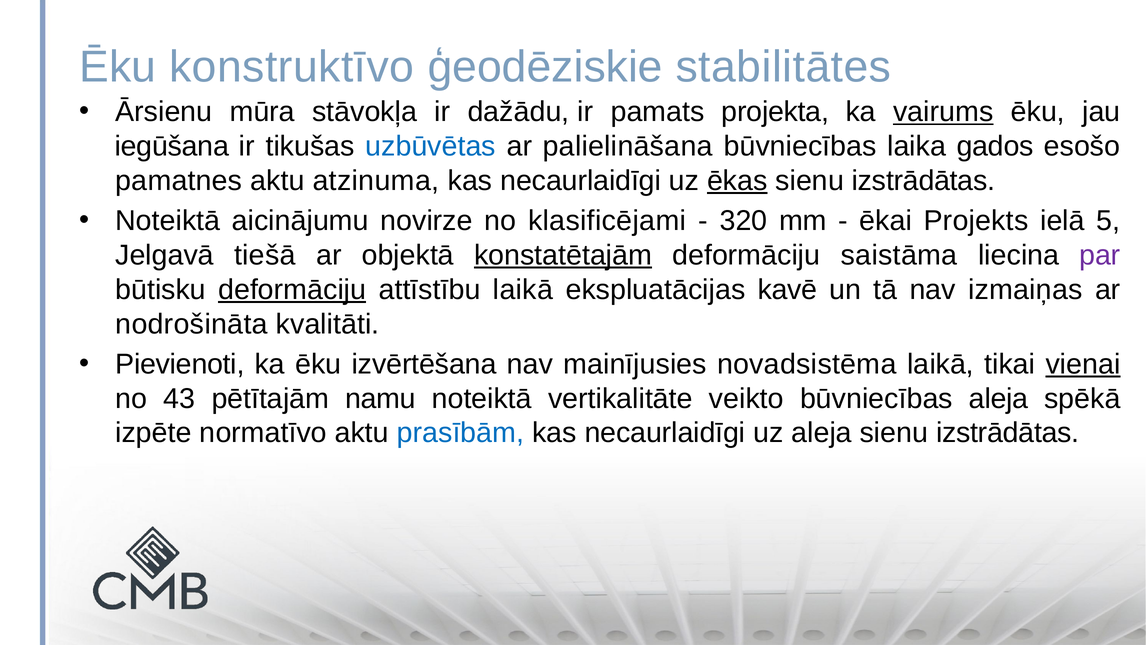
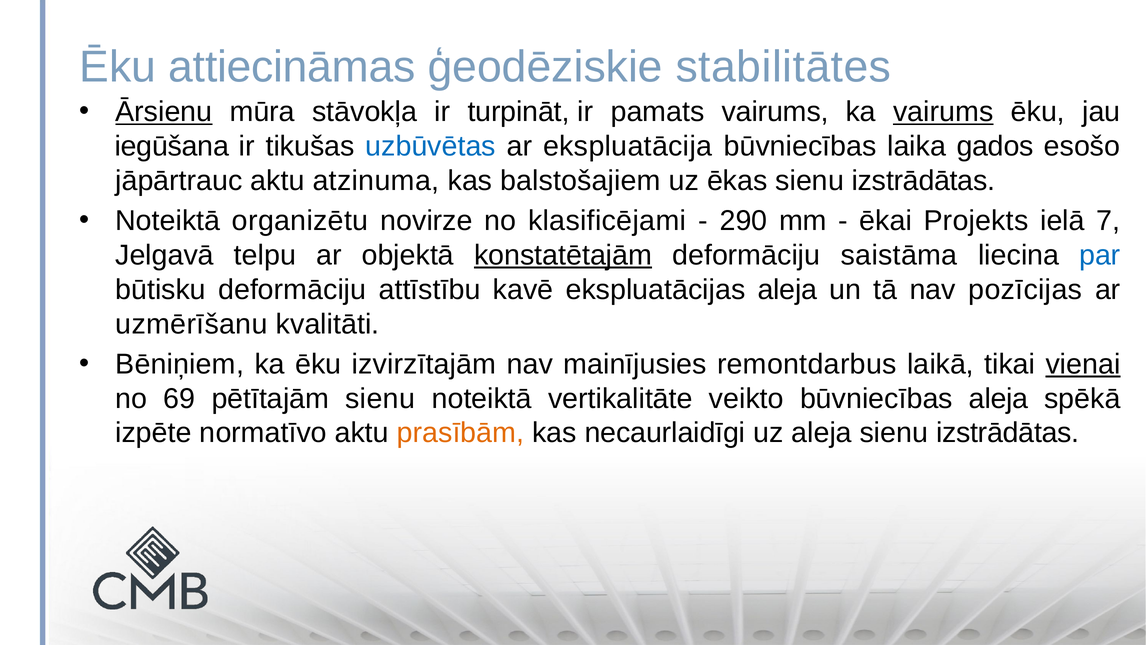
konstruktīvo: konstruktīvo -> attiecināmas (292, 67)
Ārsienu underline: none -> present (164, 112)
dažādu: dažādu -> turpināt (519, 112)
pamats projekta: projekta -> vairums (775, 112)
palielināšana: palielināšana -> ekspluatācija (628, 146)
pamatnes: pamatnes -> jāpārtrauc (179, 181)
necaurlaidīgi: necaurlaidīgi -> balstošajiem (580, 181)
ēkas underline: present -> none (737, 181)
aicinājumu: aicinājumu -> organizētu (300, 221)
320: 320 -> 290 (743, 221)
5: 5 -> 7 (1108, 221)
tiešā: tiešā -> telpu (265, 255)
par colour: purple -> blue (1100, 255)
deformāciju underline: present -> none (292, 289)
attīstību laikā: laikā -> kavē (523, 289)
ekspluatācijas kavē: kavē -> aleja (787, 289)
izmaiņas: izmaiņas -> pozīcijas (1025, 289)
nodrošināta: nodrošināta -> uzmērīšanu (192, 324)
Pievienoti: Pievienoti -> Bēniņiem (180, 364)
izvērtēšana: izvērtēšana -> izvirzītajām (424, 364)
novadsistēma: novadsistēma -> remontdarbus (807, 364)
43: 43 -> 69 (179, 398)
pētītajām namu: namu -> sienu (380, 398)
prasībām colour: blue -> orange (460, 433)
